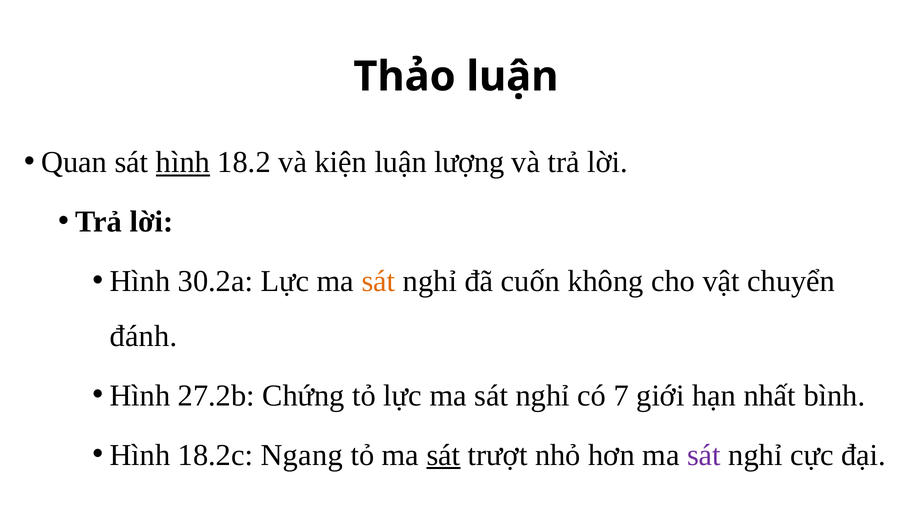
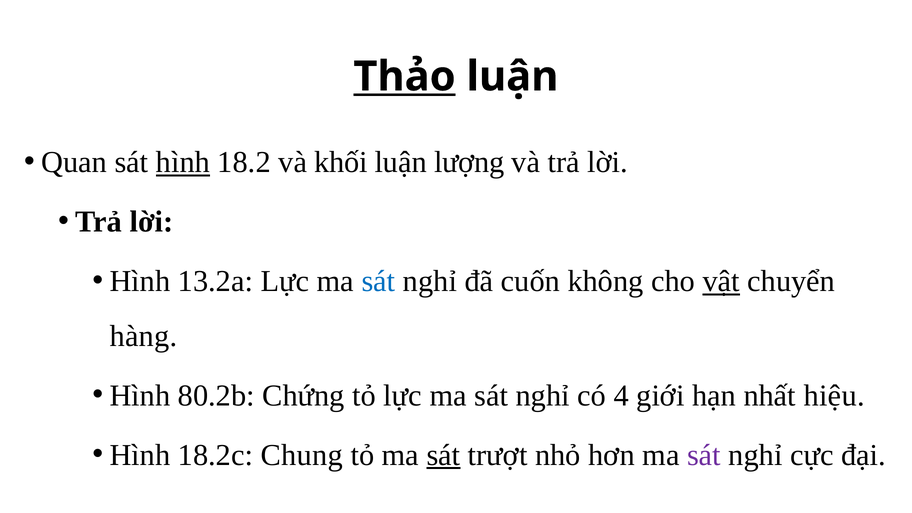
Thảo underline: none -> present (405, 77)
kiện: kiện -> khối (341, 162)
30.2a: 30.2a -> 13.2a (215, 281)
sát colour: orange -> blue (378, 281)
vật underline: none -> present (721, 281)
đánh: đánh -> hàng (144, 336)
27.2b: 27.2b -> 80.2b (216, 396)
7: 7 -> 4 (621, 396)
bình: bình -> hiệu (834, 396)
Ngang: Ngang -> Chung (302, 455)
